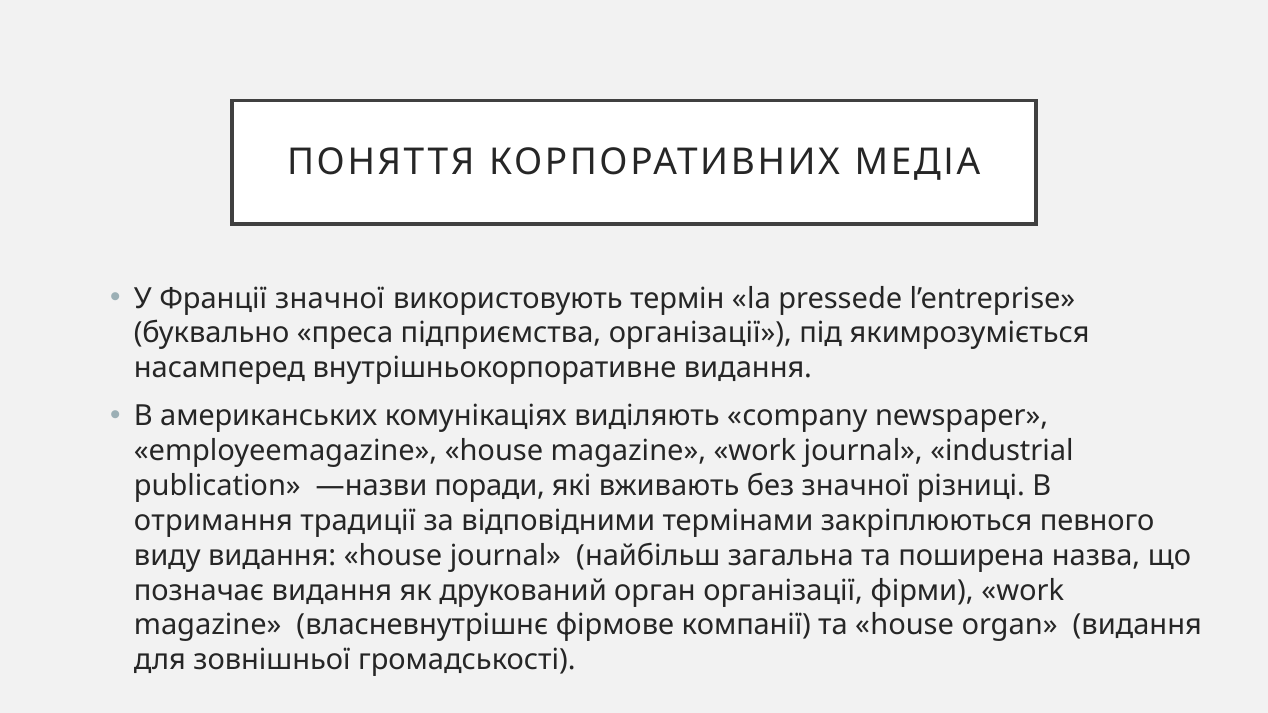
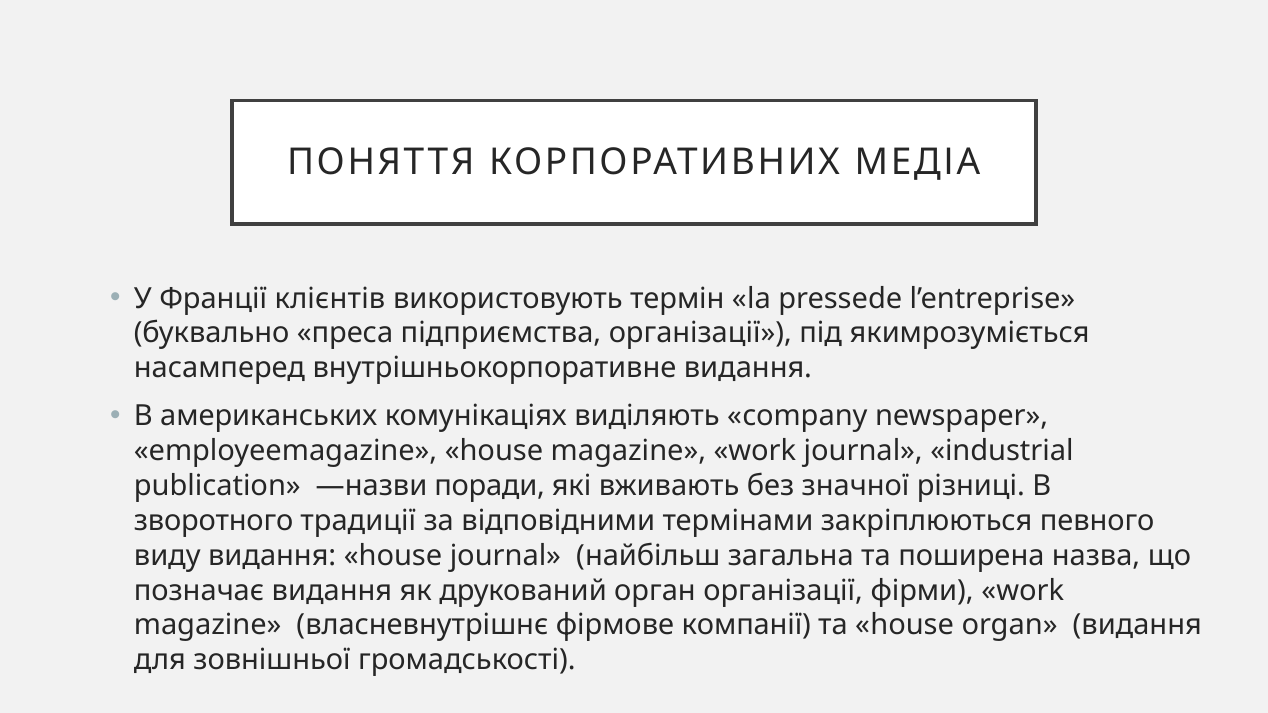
Франції значної: значної -> клієнтів (330, 299)
отримання: отримання -> зворотного (214, 521)
